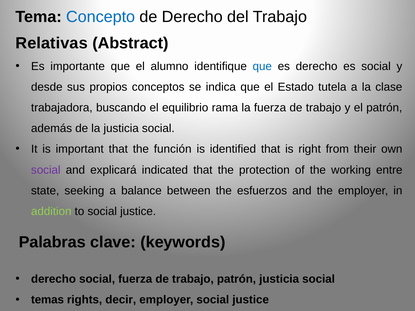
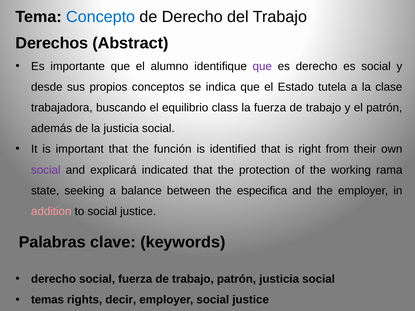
Relativas: Relativas -> Derechos (52, 43)
que colour: blue -> purple (262, 66)
rama: rama -> class (225, 108)
entre: entre -> rama (389, 170)
esfuerzos: esfuerzos -> especifica (262, 191)
addition colour: light green -> pink (51, 212)
